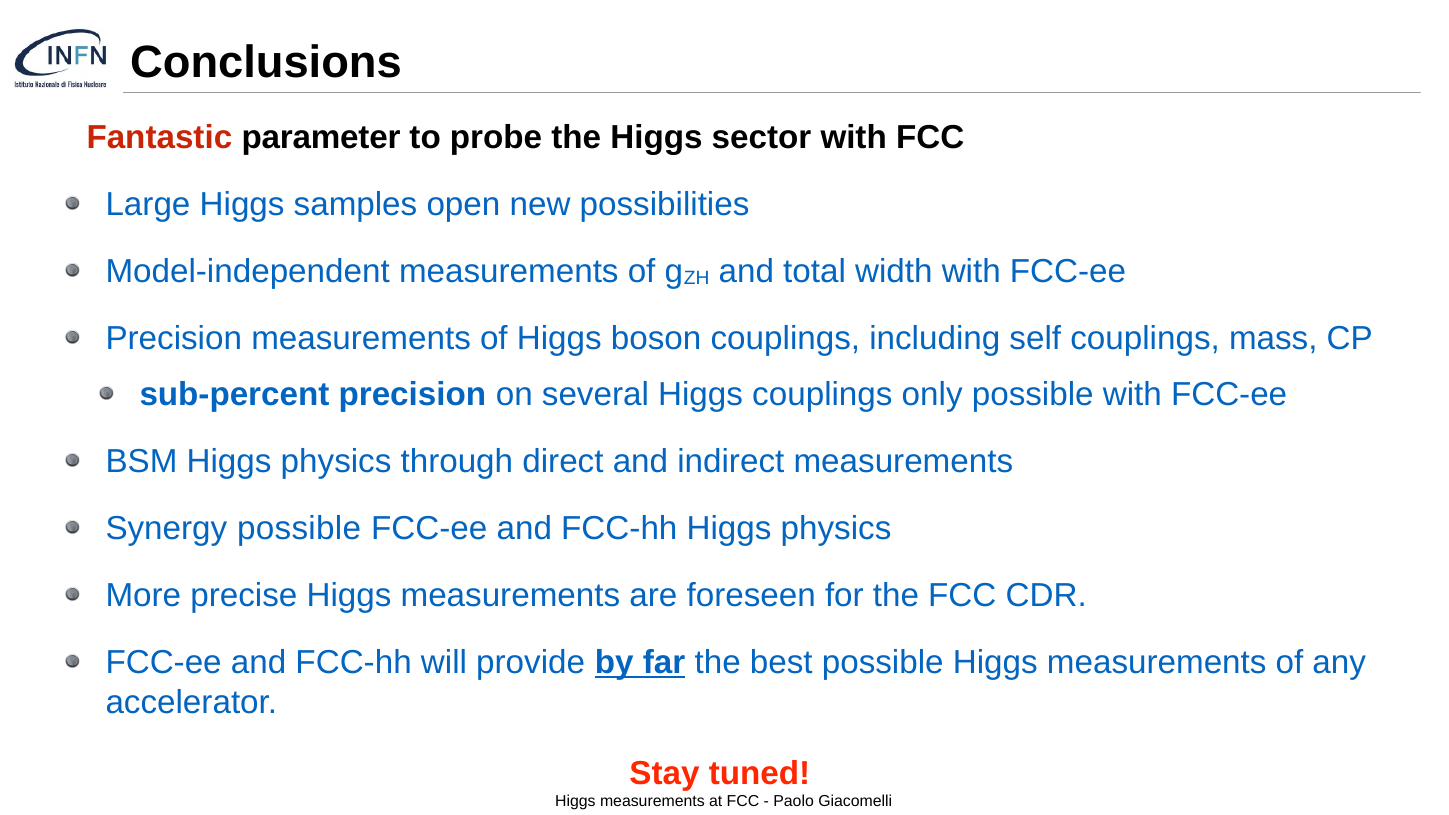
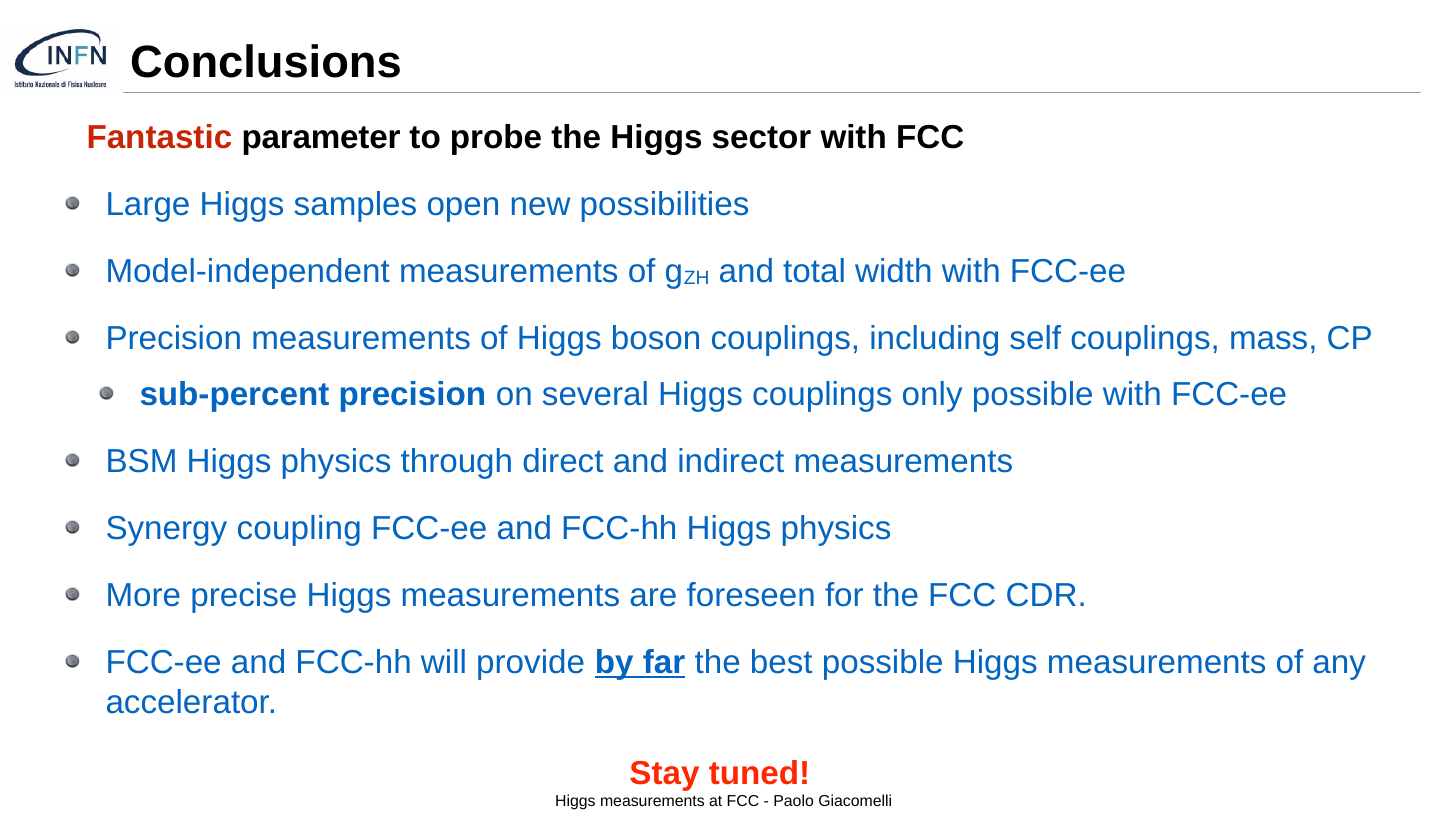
Synergy possible: possible -> coupling (299, 529)
